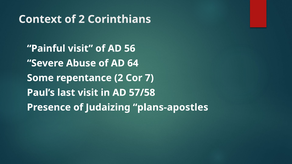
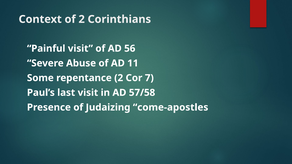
64: 64 -> 11 (133, 63)
plans-apostles: plans-apostles -> come-apostles (171, 107)
